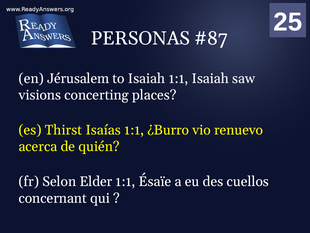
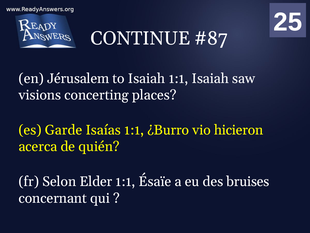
PERSONAS: PERSONAS -> CONTINUE (141, 38)
Thirst: Thirst -> Garde (64, 130)
renuevo: renuevo -> hicieron (239, 130)
cuellos: cuellos -> bruises (248, 181)
